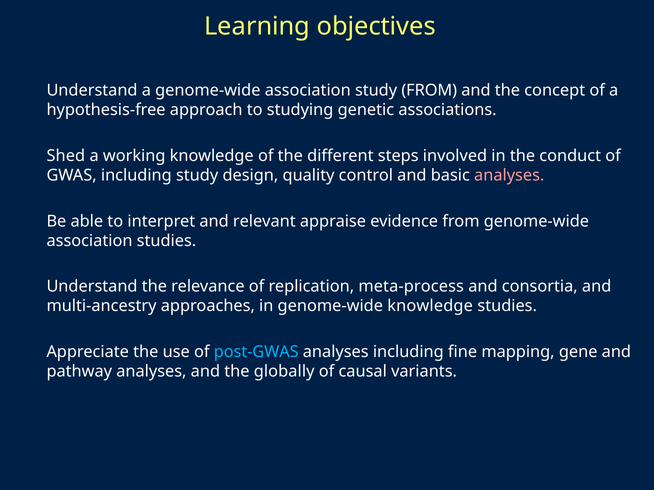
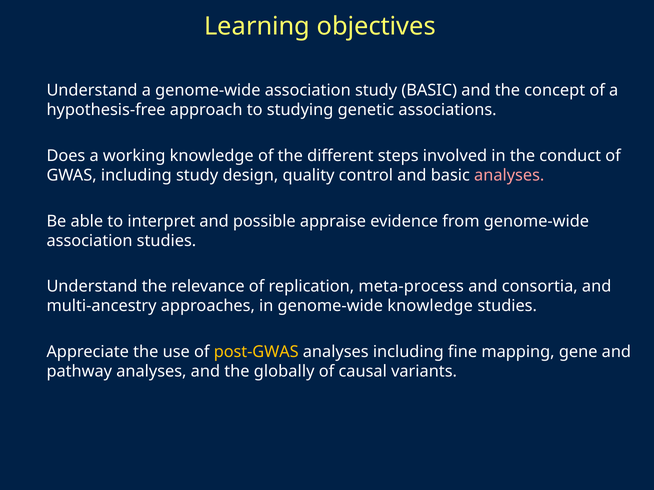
study FROM: FROM -> BASIC (429, 91)
Shed: Shed -> Does (66, 156)
relevant: relevant -> possible (264, 221)
post-GWAS colour: light blue -> yellow (256, 352)
